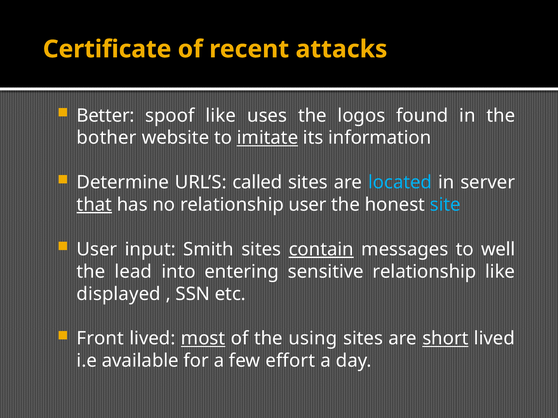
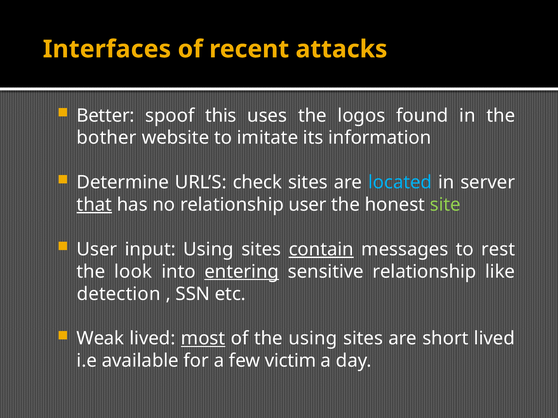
Certificate: Certificate -> Interfaces (107, 49)
spoof like: like -> this (221, 116)
imitate underline: present -> none (267, 138)
called: called -> check (257, 183)
site colour: light blue -> light green (445, 205)
input Smith: Smith -> Using (209, 250)
well: well -> rest (498, 250)
lead: lead -> look (133, 272)
entering underline: none -> present (242, 272)
displayed: displayed -> detection (119, 294)
Front: Front -> Weak (100, 339)
short underline: present -> none (445, 339)
effort: effort -> victim (290, 361)
